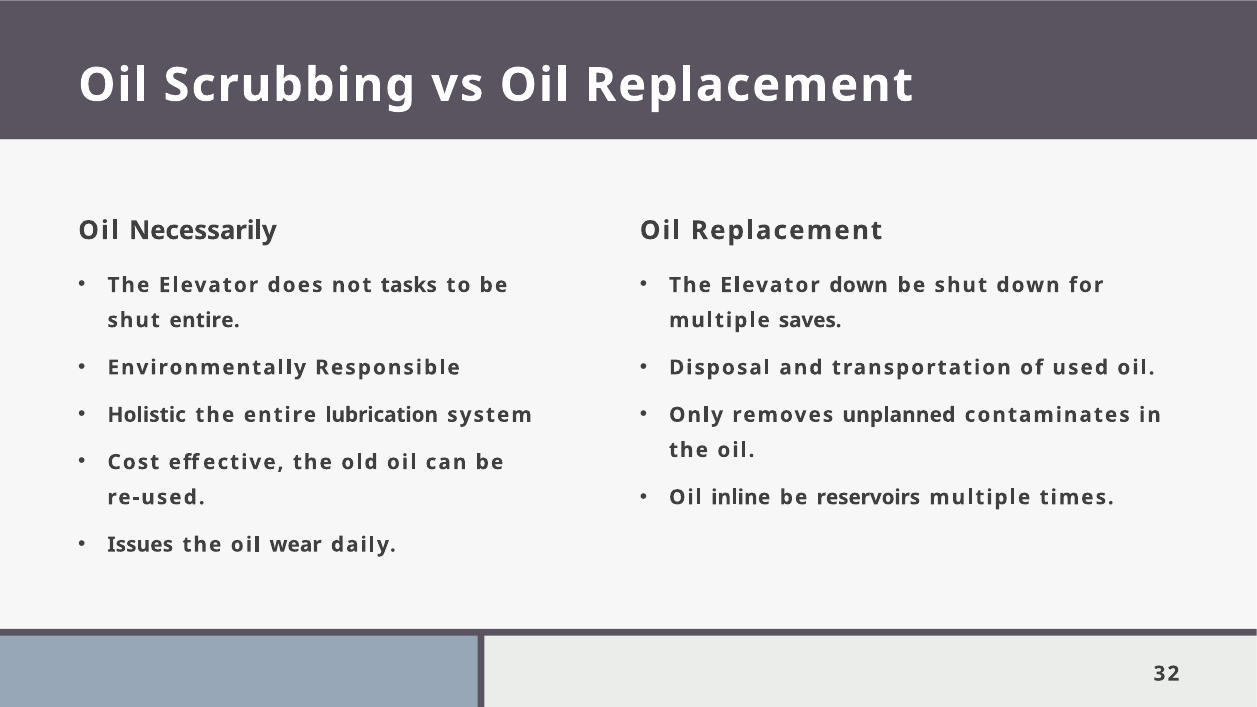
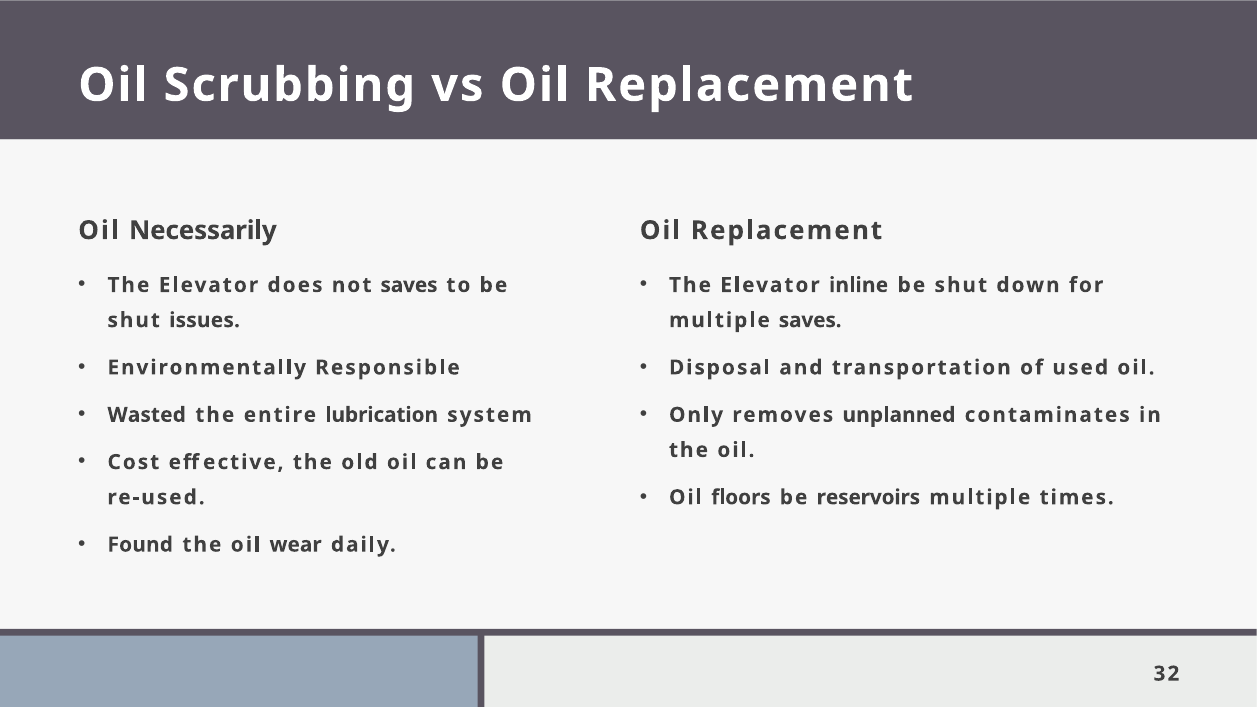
not tasks: tasks -> saves (409, 285)
Elevator down: down -> inline (859, 285)
shut entire: entire -> issues (205, 320)
Holistic: Holistic -> Wasted (147, 415)
inline: inline -> floors (741, 497)
Issues: Issues -> Found (140, 545)
